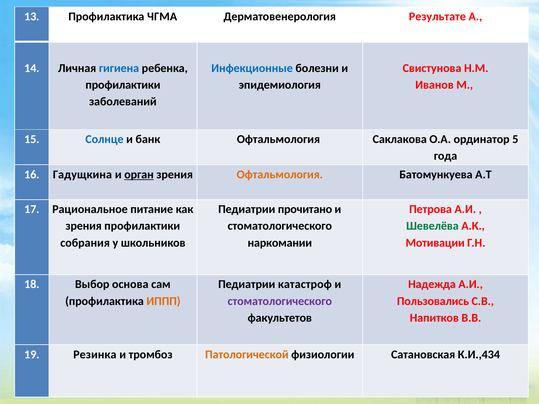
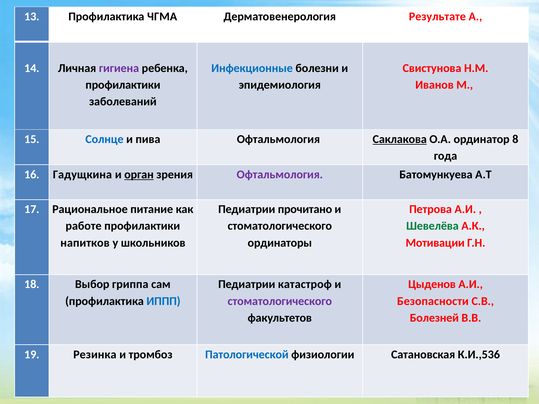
гигиена colour: blue -> purple (119, 68)
банк: банк -> пива (148, 139)
Саклакова underline: none -> present (400, 139)
5: 5 -> 8 (515, 139)
Офтальмология colour: orange -> purple (280, 175)
зрения: зрения -> работе (84, 226)
собрания: собрания -> напитков (85, 243)
наркомании: наркомании -> ординаторы (280, 243)
основа: основа -> гриппа (130, 285)
Надежда: Надежда -> Цыденов (432, 285)
ИППП colour: orange -> blue (163, 301)
Пользовались: Пользовались -> Безопасности (433, 301)
Напитков: Напитков -> Болезней (434, 318)
Патологической colour: orange -> blue (247, 355)
К.И.,434: К.И.,434 -> К.И.,536 (479, 355)
